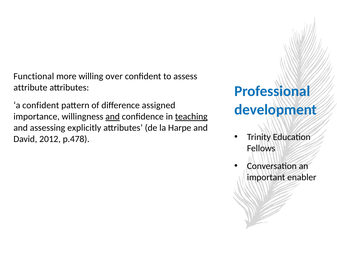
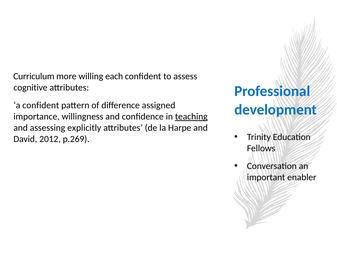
Functional: Functional -> Curriculum (34, 76)
over: over -> each (114, 76)
attribute: attribute -> cognitive (30, 87)
and underline: present -> none (113, 117)
p.478: p.478 -> p.269 (76, 139)
